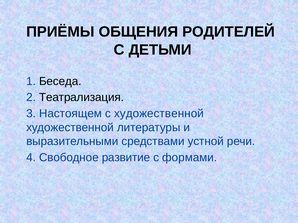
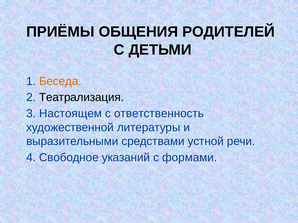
Беседа colour: black -> orange (60, 81)
с художественной: художественной -> ответственность (159, 114)
развитие: развитие -> указаний (126, 158)
